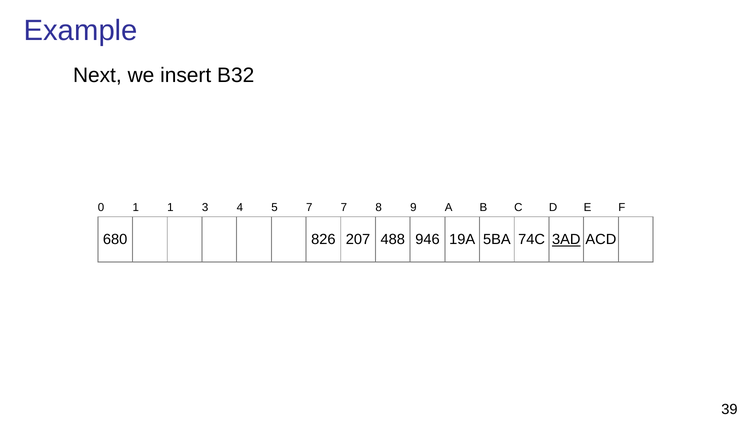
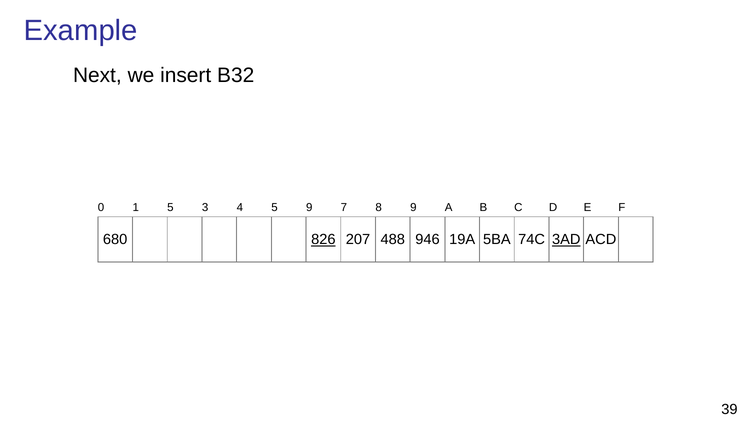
1 1: 1 -> 5 (170, 208)
5 7: 7 -> 9 (309, 208)
826 underline: none -> present (323, 240)
